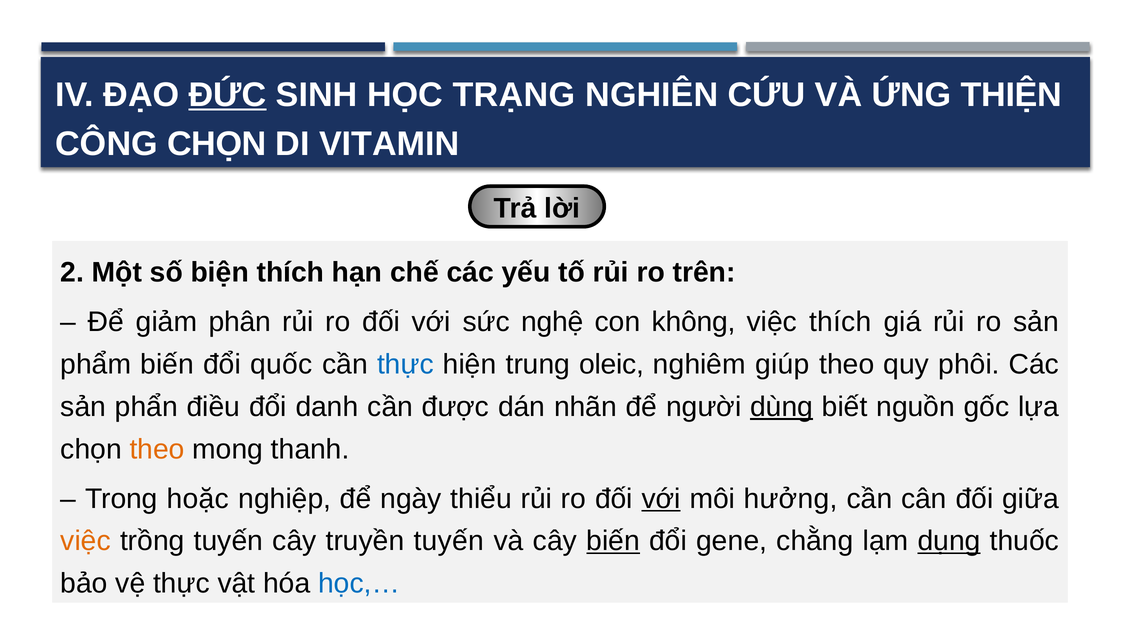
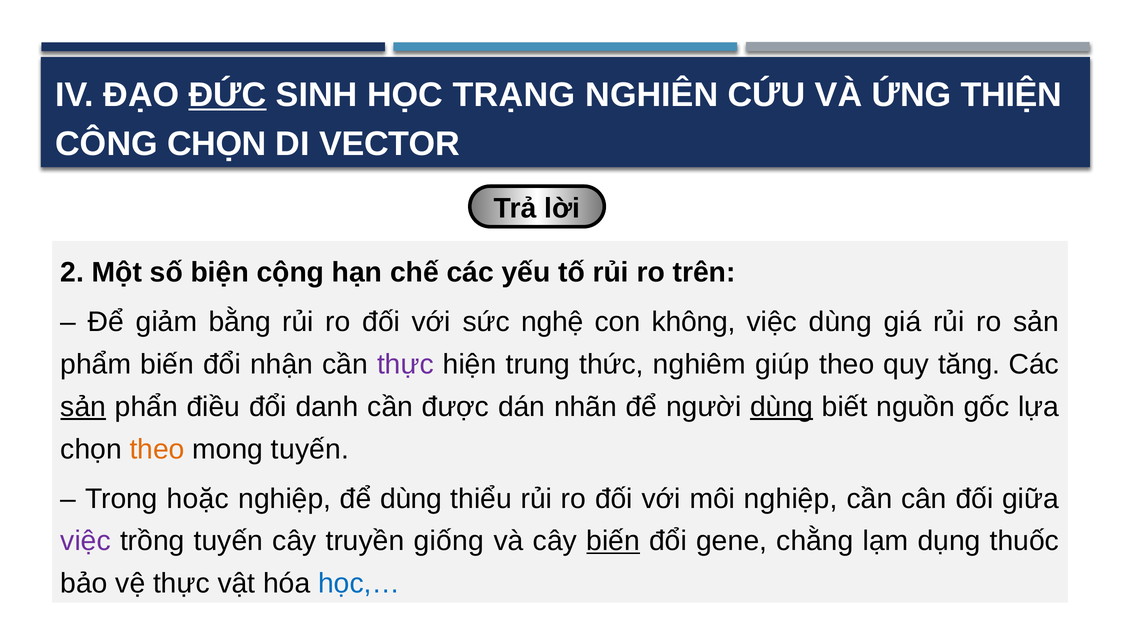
VITAMIN: VITAMIN -> VECTOR (389, 144)
biện thích: thích -> cộng (290, 273)
phân: phân -> bằng (240, 322)
việc thích: thích -> dùng (840, 322)
quốc: quốc -> nhận (282, 365)
thực colour: blue -> purple (405, 365)
oleic: oleic -> thức (612, 365)
phôi: phôi -> tăng (969, 365)
sản underline: none -> present (83, 407)
mong thanh: thanh -> tuyến (310, 449)
để ngày: ngày -> dùng (411, 499)
với underline: present -> none (661, 499)
môi hưởng: hưởng -> nghiệp (791, 499)
việc colour: orange -> purple (86, 541)
truyền tuyến: tuyến -> giống (449, 541)
dụng underline: present -> none (949, 541)
